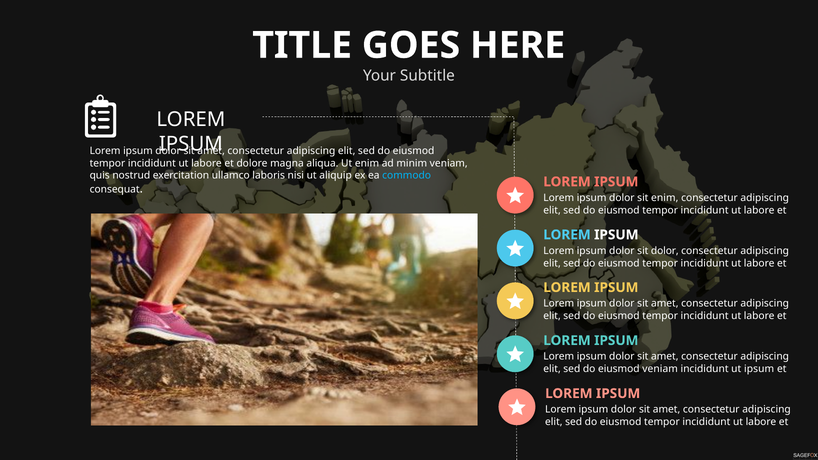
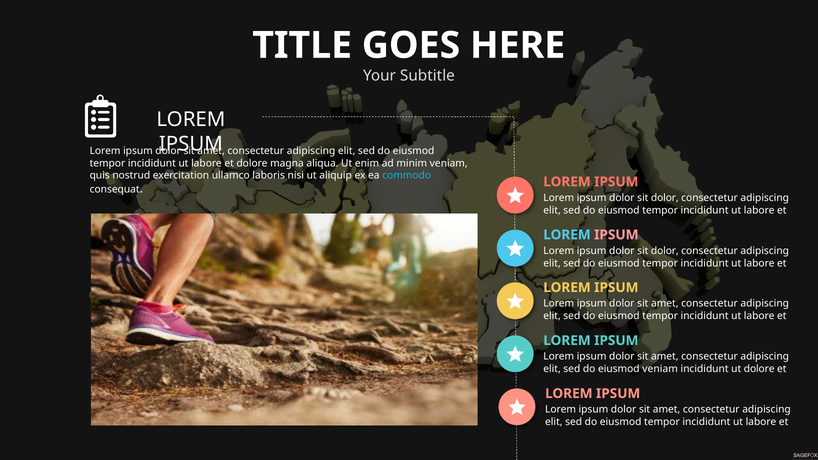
enim: enim -> dolor (665, 198)
IPSUM colour: white -> pink (616, 235)
ut ipsum: ipsum -> dolore (759, 369)
